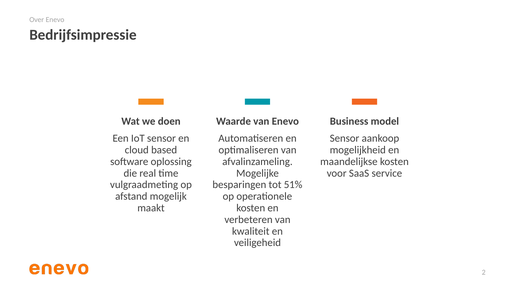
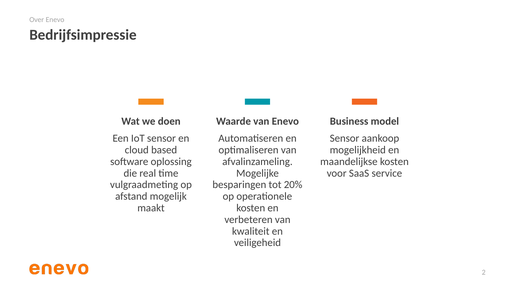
51%: 51% -> 20% (293, 185)
